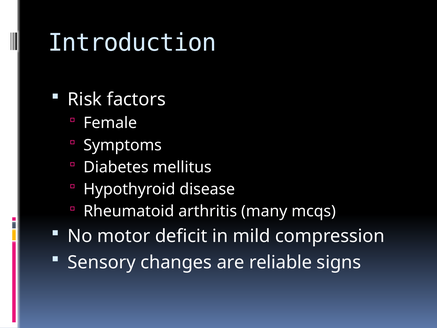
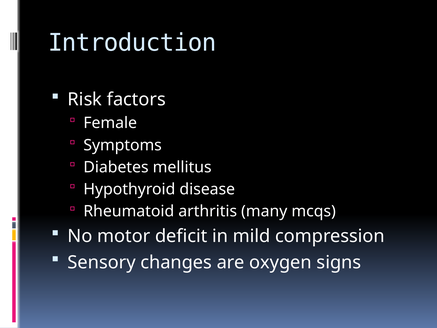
reliable: reliable -> oxygen (280, 262)
